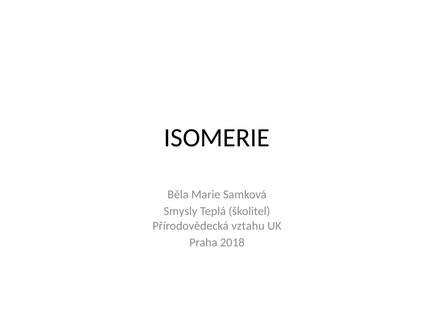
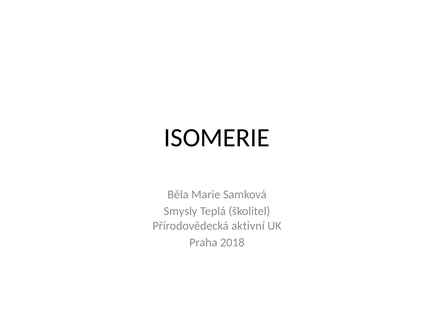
vztahu: vztahu -> aktivní (248, 226)
